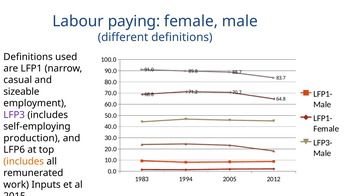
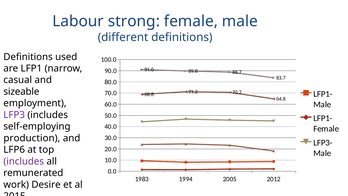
paying: paying -> strong (134, 21)
includes colour: orange -> purple (24, 161)
Inputs: Inputs -> Desire (46, 184)
